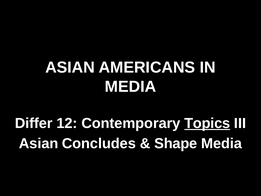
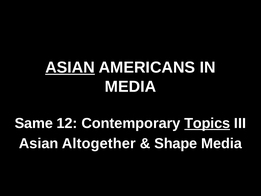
ASIAN underline: none -> present (70, 67)
Differ: Differ -> Same (34, 123)
Concludes: Concludes -> Altogether (99, 143)
